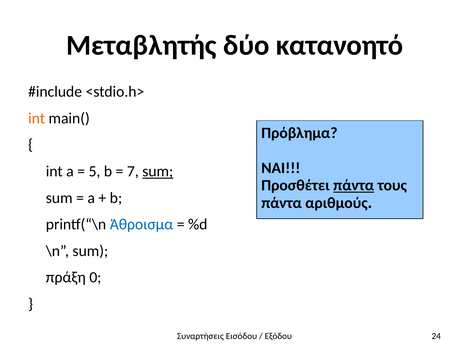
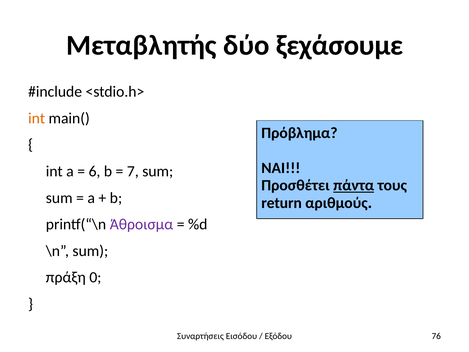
κατανοητό: κατανοητό -> ξεχάσουμε (340, 45)
5: 5 -> 6 (94, 171)
sum underline: present -> none (158, 171)
πάντα: πάντα -> return (282, 203)
Άθροισμα colour: blue -> purple (141, 224)
24: 24 -> 76 (436, 336)
